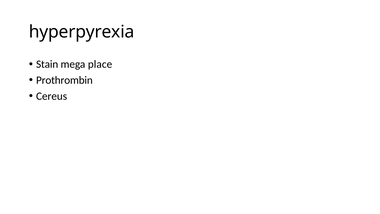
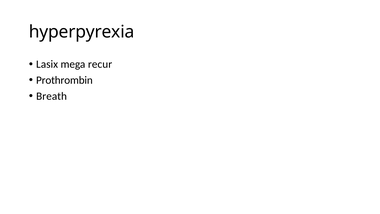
Stain: Stain -> Lasix (47, 64)
place: place -> recur (100, 64)
Cereus: Cereus -> Breath (52, 96)
